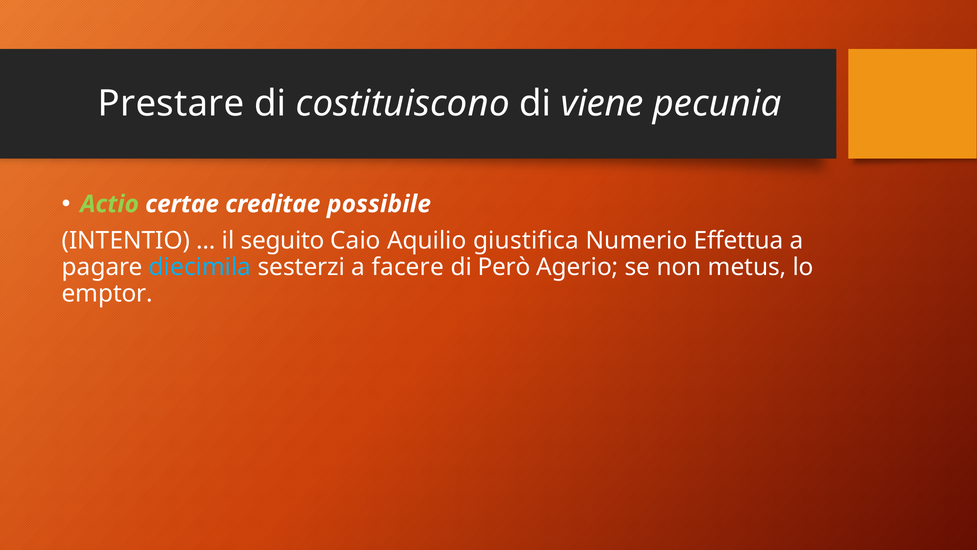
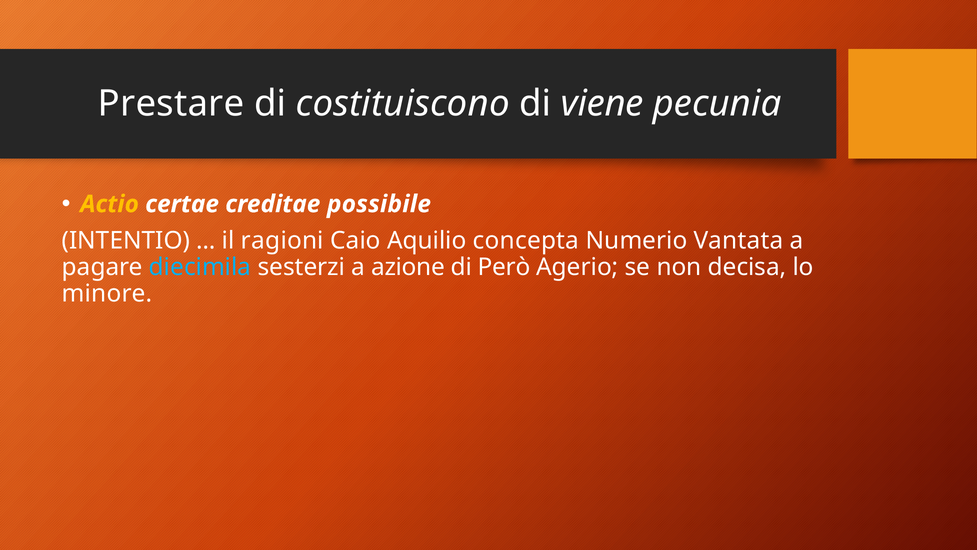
Actio colour: light green -> yellow (110, 204)
seguito: seguito -> ragioni (282, 241)
giustifica: giustifica -> concepta (526, 241)
Effettua: Effettua -> Vantata (738, 241)
facere: facere -> azione (408, 267)
metus: metus -> decisa (747, 267)
emptor: emptor -> minore (107, 293)
